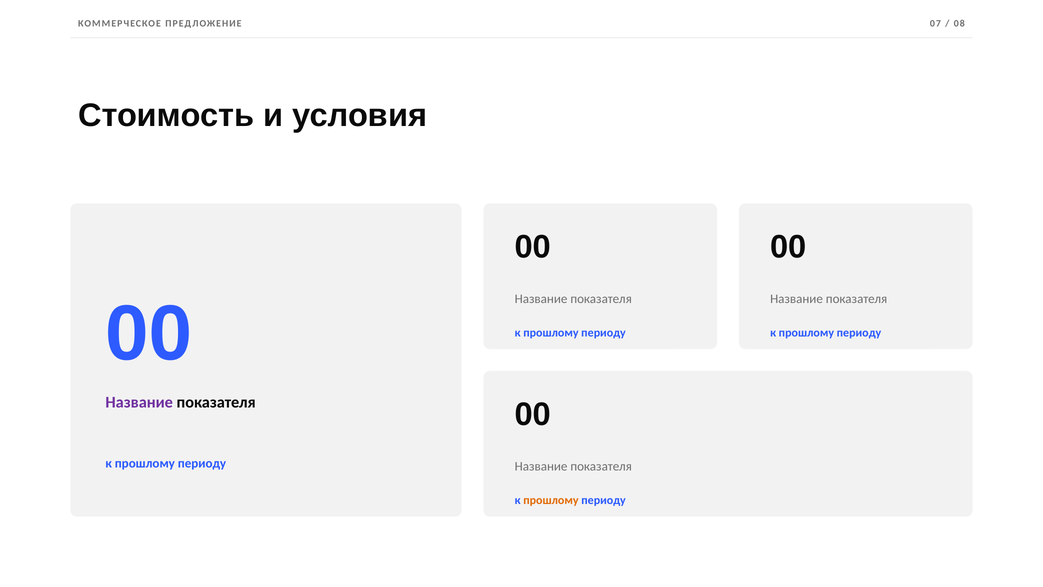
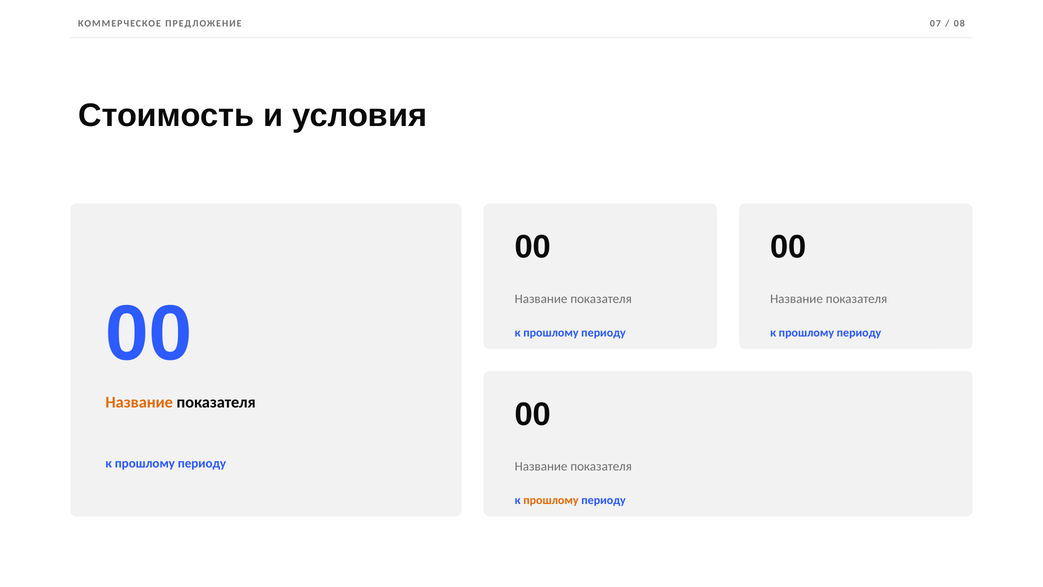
Название colour: purple -> orange (139, 402)
